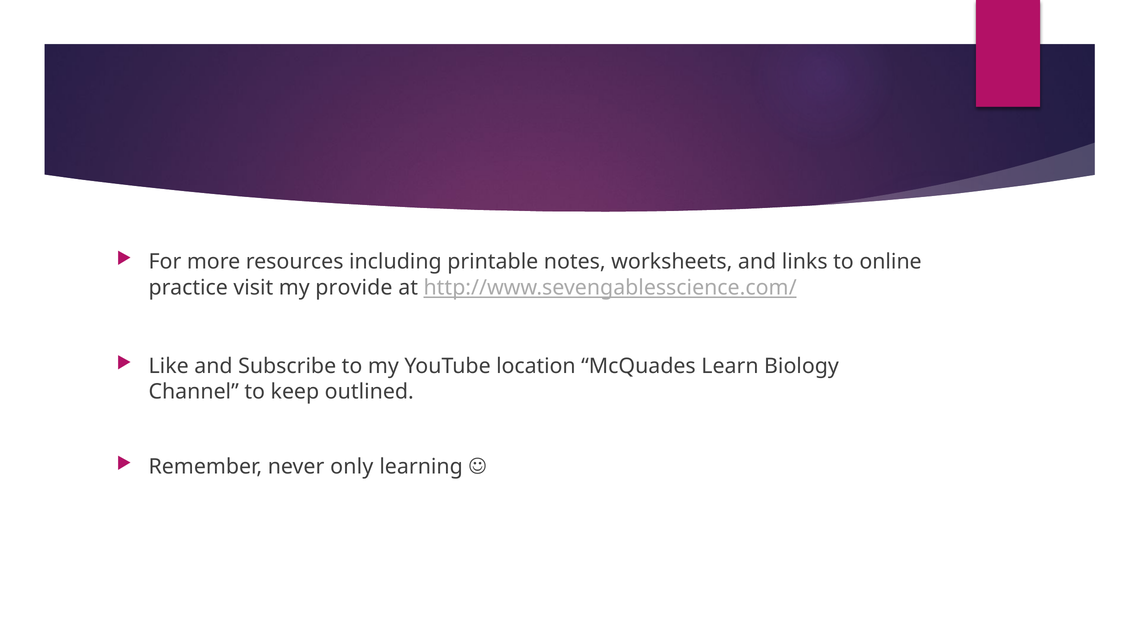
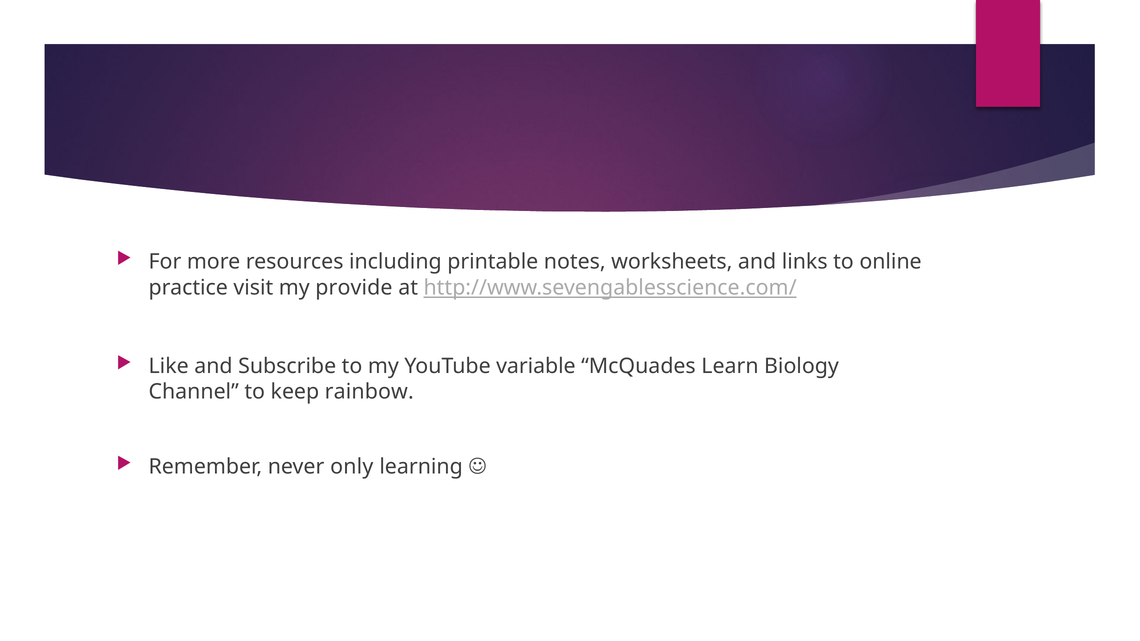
location: location -> variable (536, 366)
outlined: outlined -> rainbow (369, 392)
